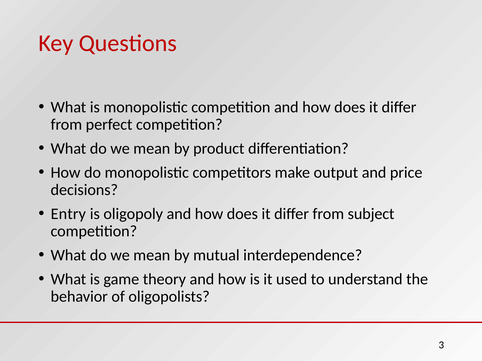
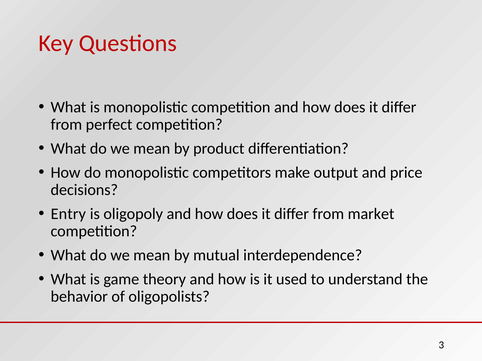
subject: subject -> market (371, 214)
